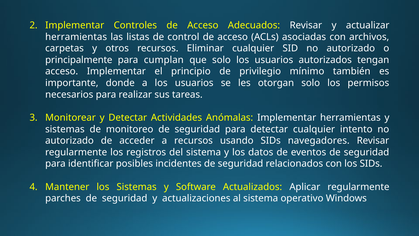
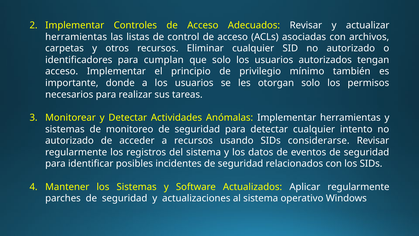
principalmente: principalmente -> identificadores (79, 60)
navegadores: navegadores -> considerarse (319, 141)
